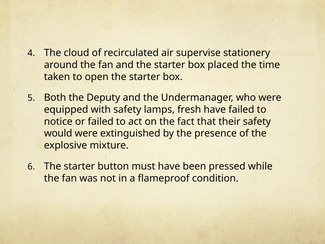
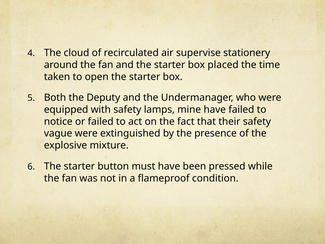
fresh: fresh -> mine (189, 110)
would: would -> vague (58, 133)
